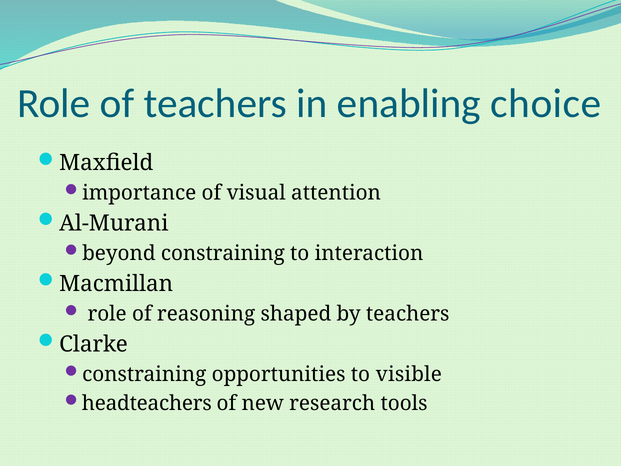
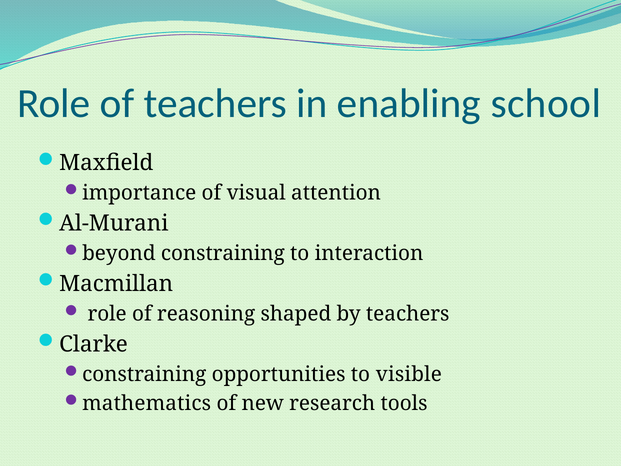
choice: choice -> school (546, 103)
headteachers: headteachers -> mathematics (147, 403)
